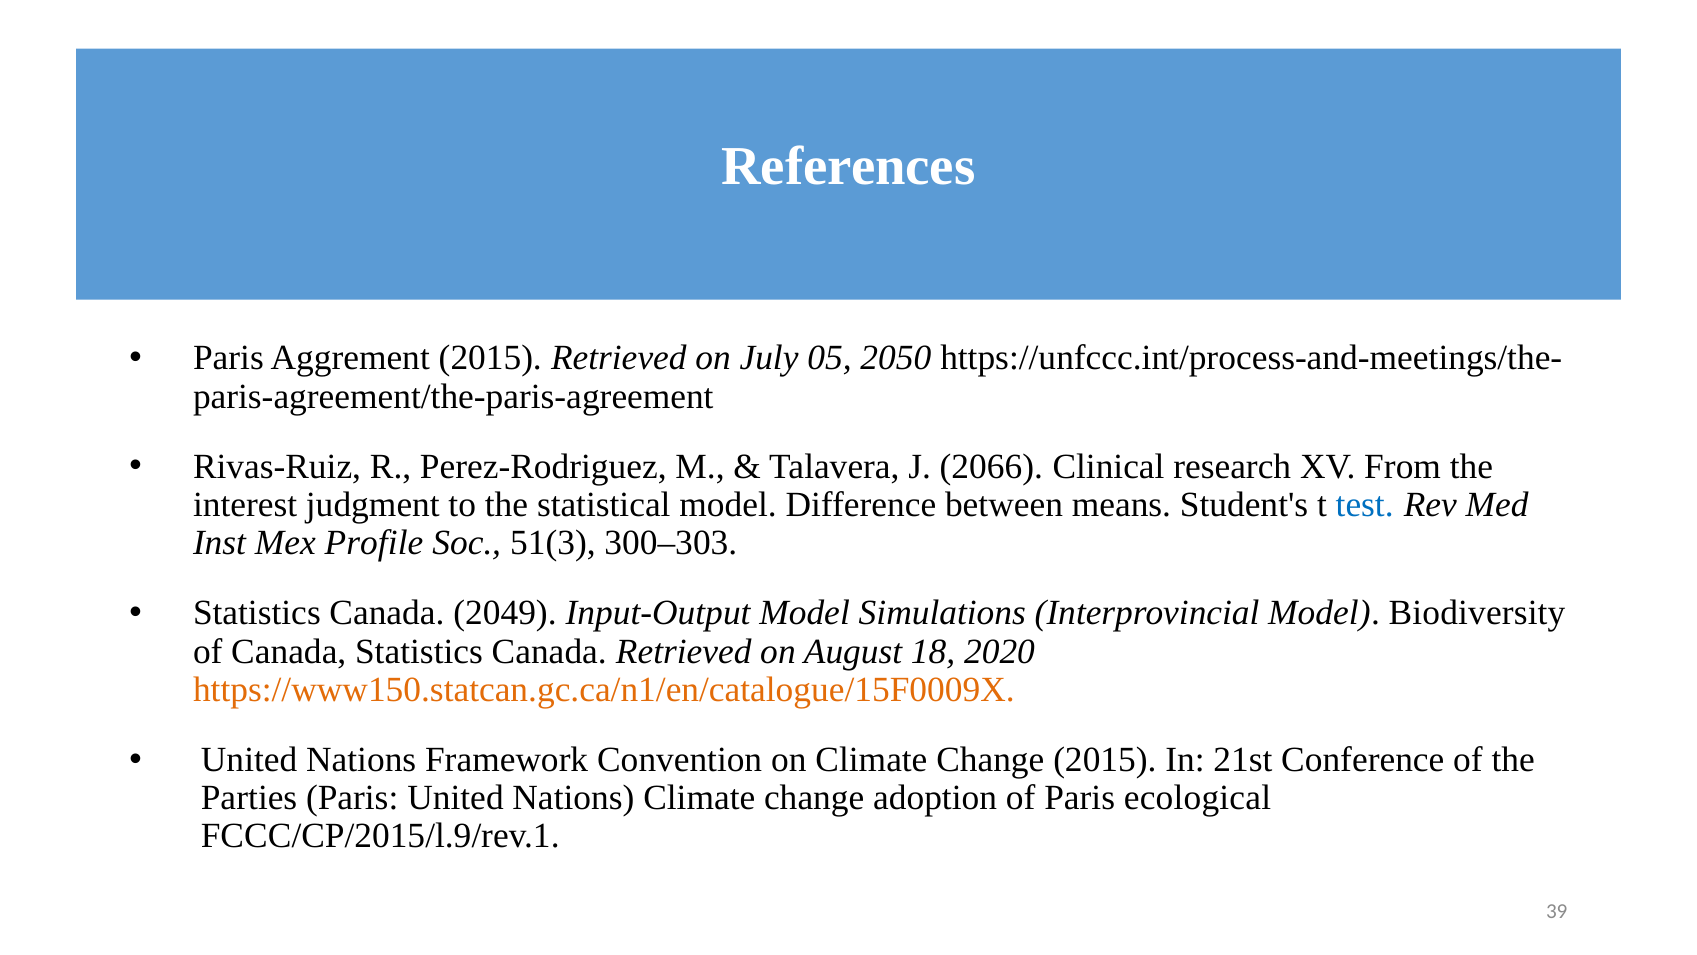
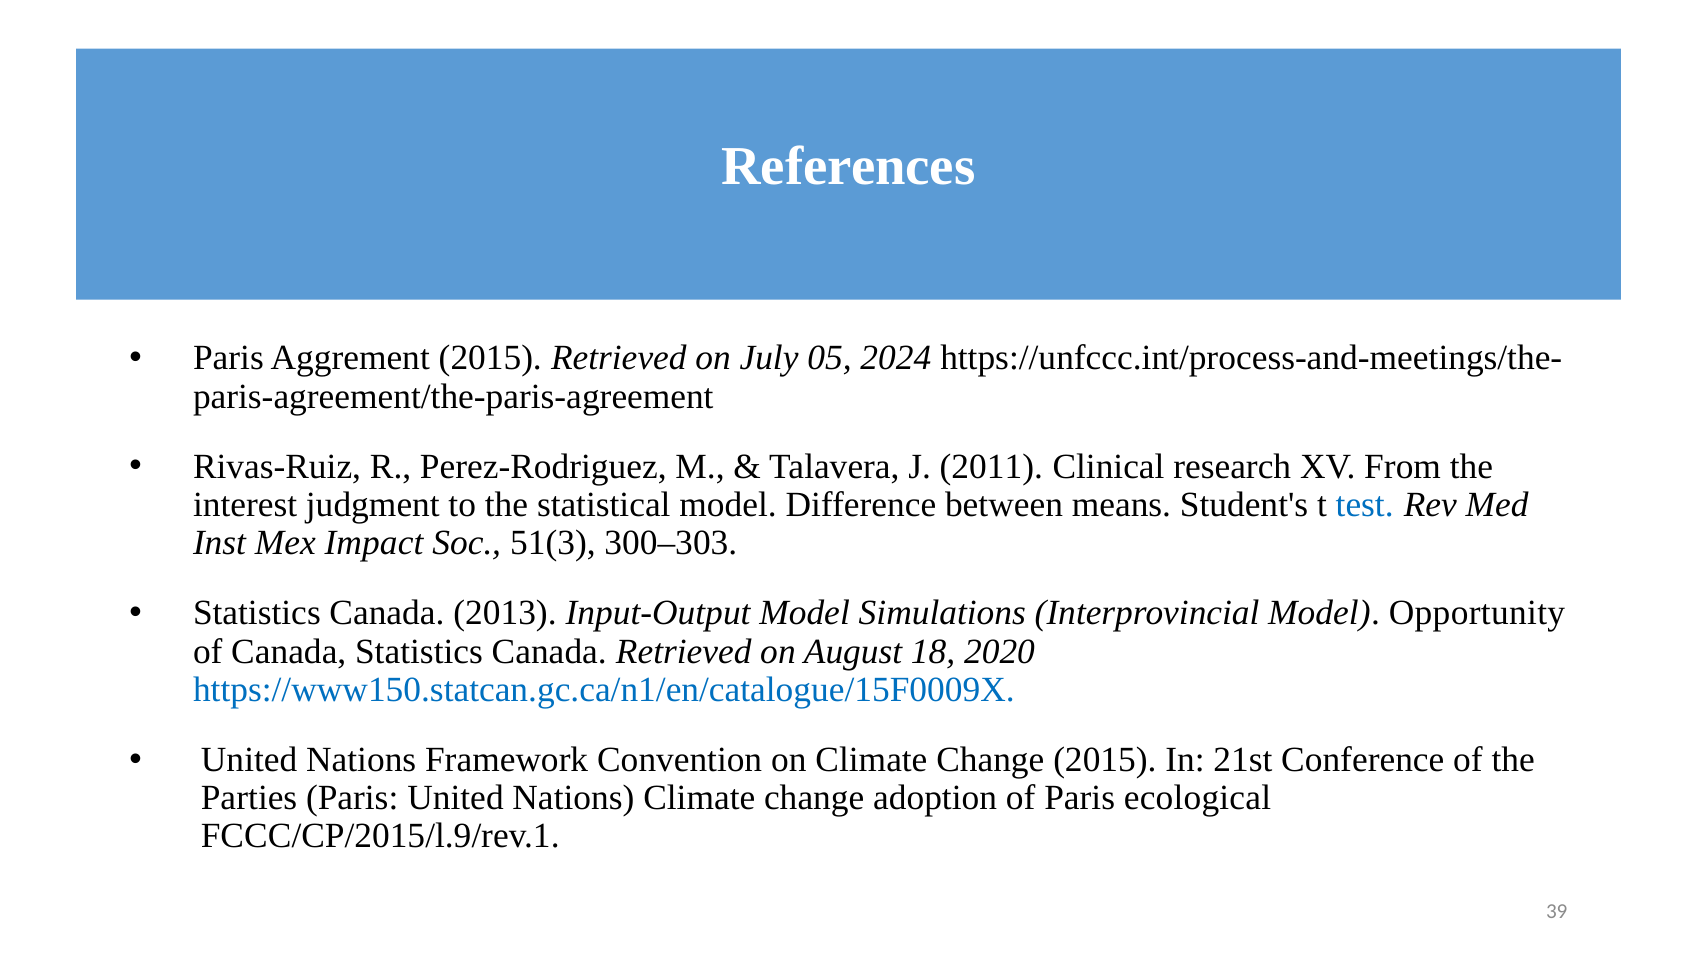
2050: 2050 -> 2024 (896, 358)
2066: 2066 -> 2011 (991, 466)
Profile: Profile -> Impact (374, 543)
2049: 2049 -> 2013 (505, 613)
Biodiversity: Biodiversity -> Opportunity (1477, 613)
https://www150.statcan.gc.ca/n1/en/catalogue/15F0009X colour: orange -> blue (604, 689)
